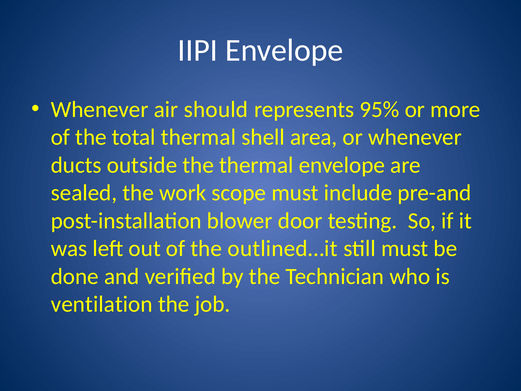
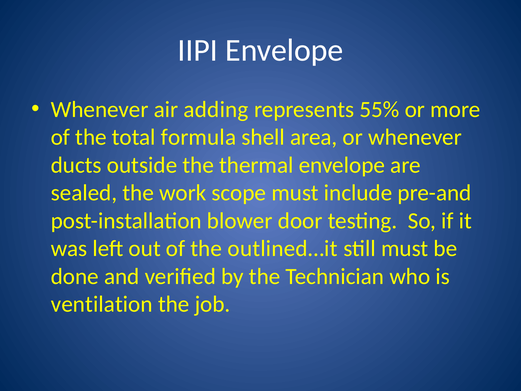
should: should -> adding (216, 109)
95%: 95% -> 55% (379, 109)
total thermal: thermal -> formula (198, 137)
